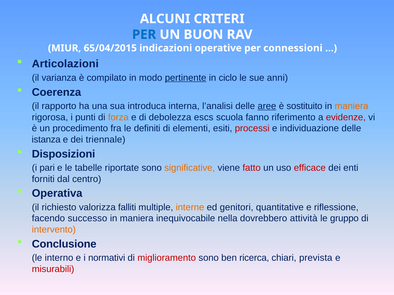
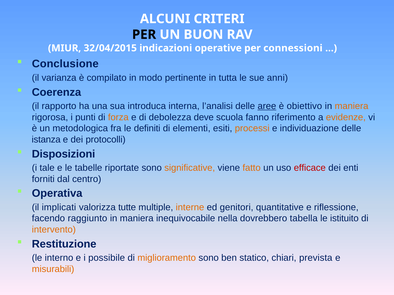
PER colour: blue -> black (144, 35)
65/04/2015: 65/04/2015 -> 32/04/2015 (110, 48)
Articolazioni: Articolazioni -> Conclusione (65, 64)
pertinente underline: present -> none (186, 78)
ciclo: ciclo -> tutta (228, 78)
sostituito: sostituito -> obiettivo (304, 106)
escs: escs -> deve (204, 117)
evidenze colour: red -> orange (346, 117)
procedimento: procedimento -> metodologica (80, 129)
processi colour: red -> orange (252, 129)
triennale: triennale -> protocolli (106, 140)
pari: pari -> tale (47, 168)
fatto colour: red -> orange (252, 168)
richiesto: richiesto -> implicati (59, 208)
falliti: falliti -> tutte (127, 208)
successo: successo -> raggiunto (87, 219)
attività: attività -> tabella (304, 219)
gruppo: gruppo -> istituito (344, 219)
Conclusione: Conclusione -> Restituzione (64, 244)
normativi: normativi -> possibile (107, 258)
miglioramento colour: red -> orange (167, 258)
ricerca: ricerca -> statico (254, 258)
misurabili colour: red -> orange (53, 269)
